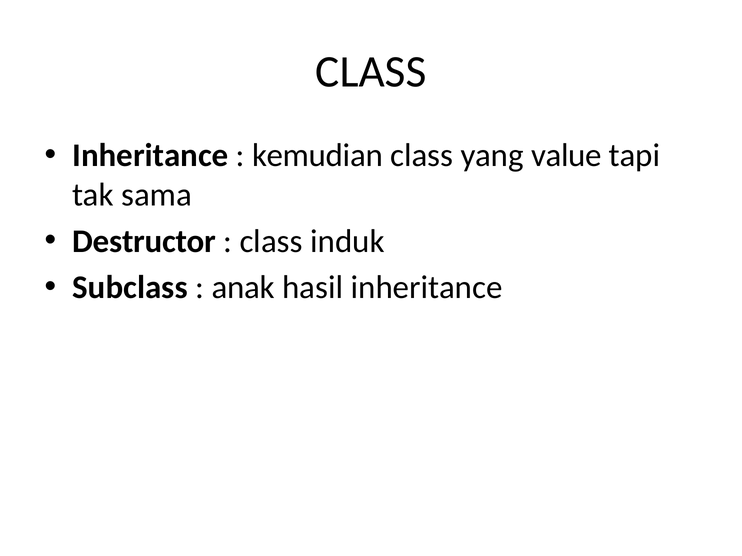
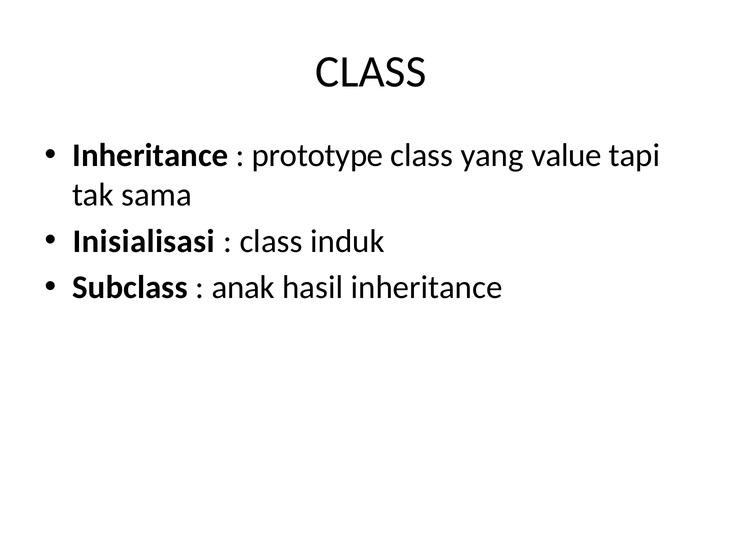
kemudian: kemudian -> prototype (318, 156)
Destructor: Destructor -> Inisialisasi (144, 241)
